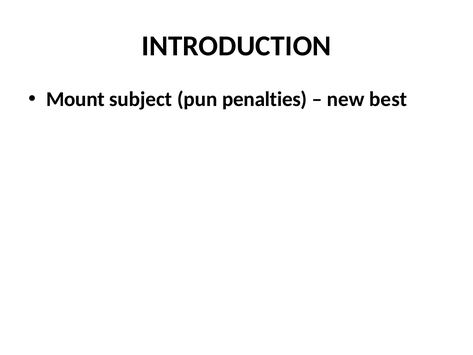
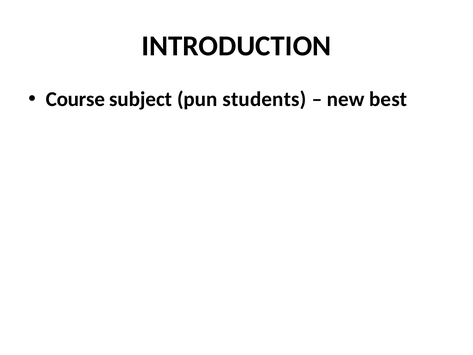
Mount: Mount -> Course (75, 99)
penalties: penalties -> students (264, 99)
